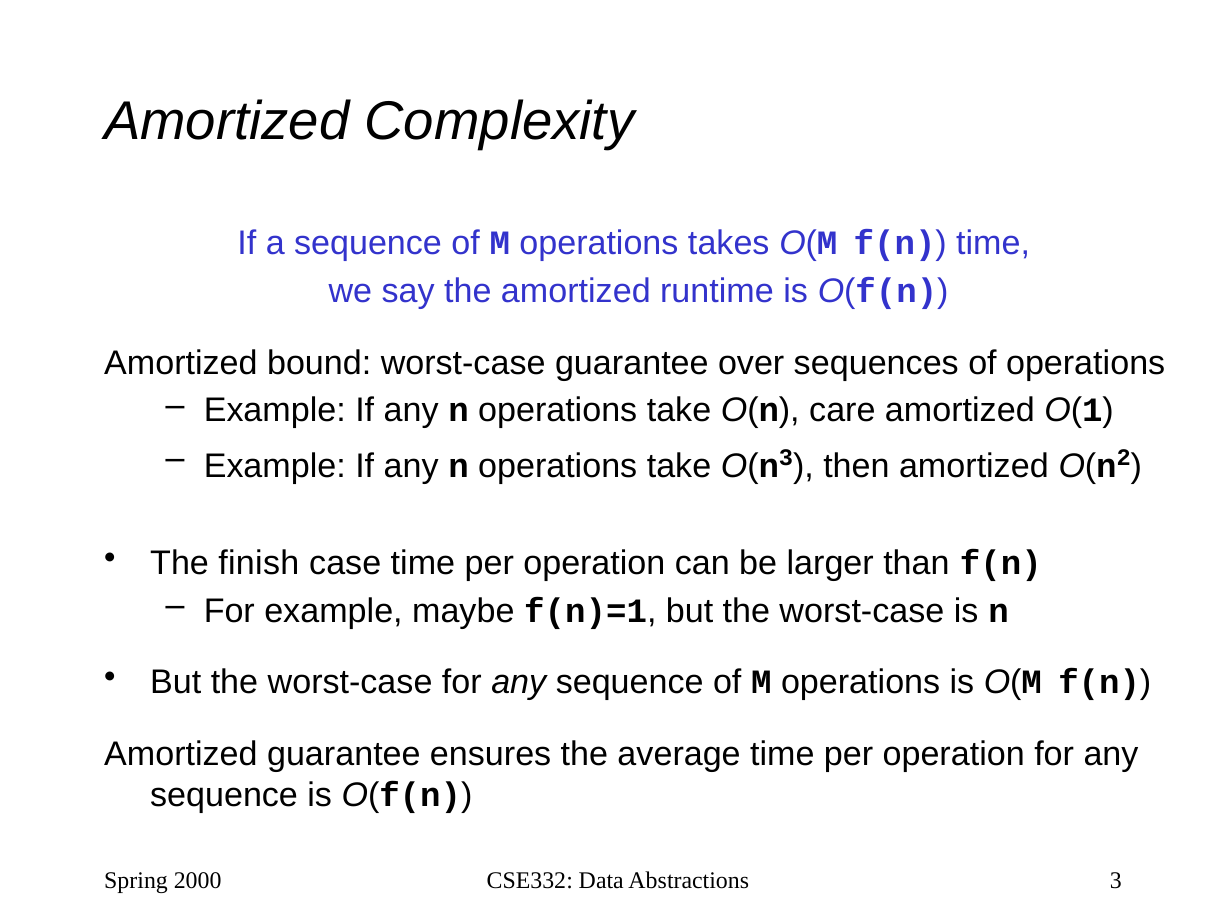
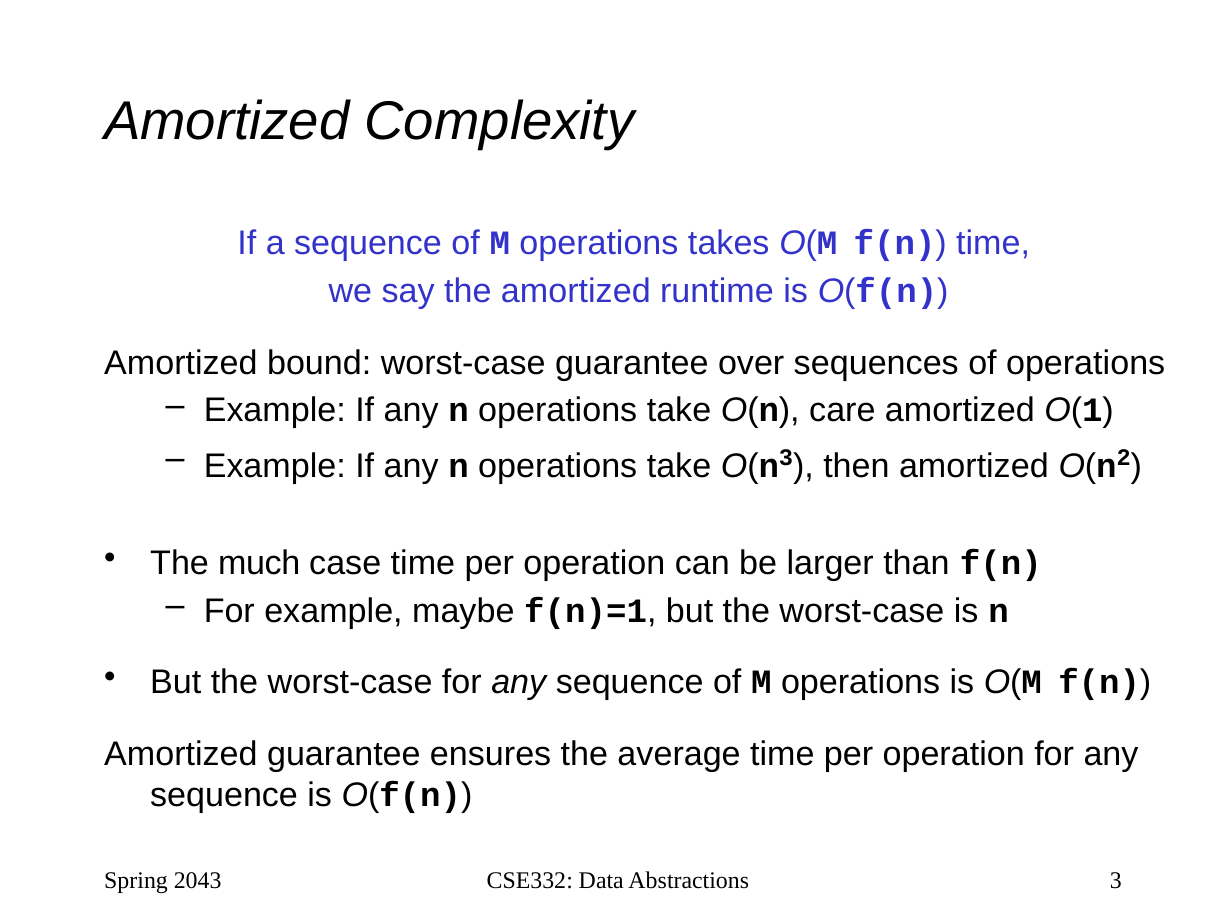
finish: finish -> much (259, 563)
2000: 2000 -> 2043 (198, 880)
